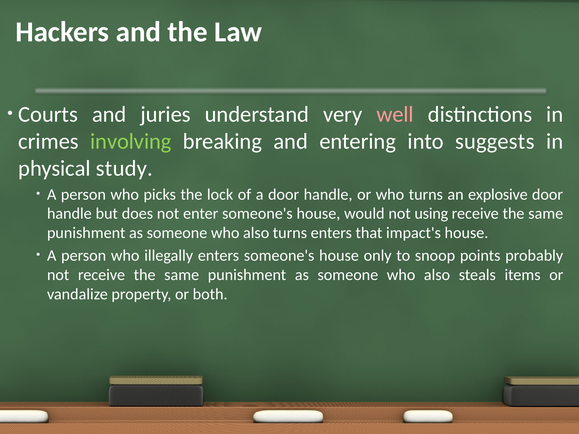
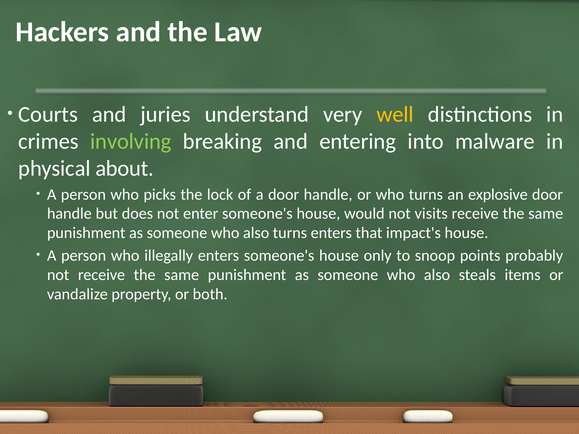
well colour: pink -> yellow (395, 114)
suggests: suggests -> malware (495, 142)
study: study -> about (125, 169)
using: using -> visits (431, 214)
